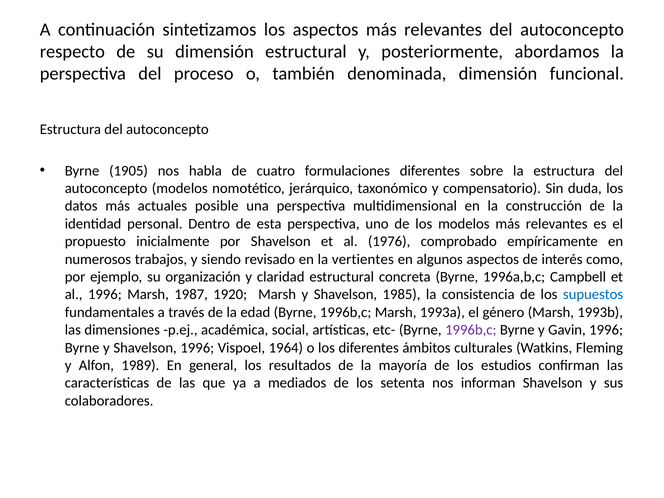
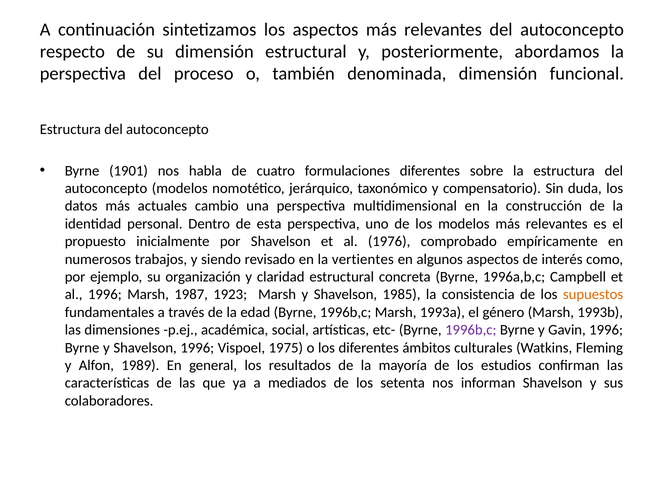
1905: 1905 -> 1901 (129, 171)
posible: posible -> cambio (217, 206)
1920: 1920 -> 1923 (230, 295)
supuestos colour: blue -> orange (593, 295)
1964: 1964 -> 1975 (286, 348)
